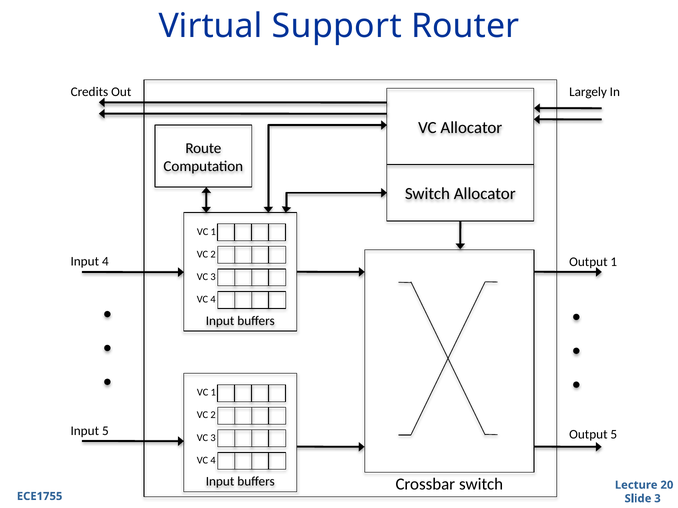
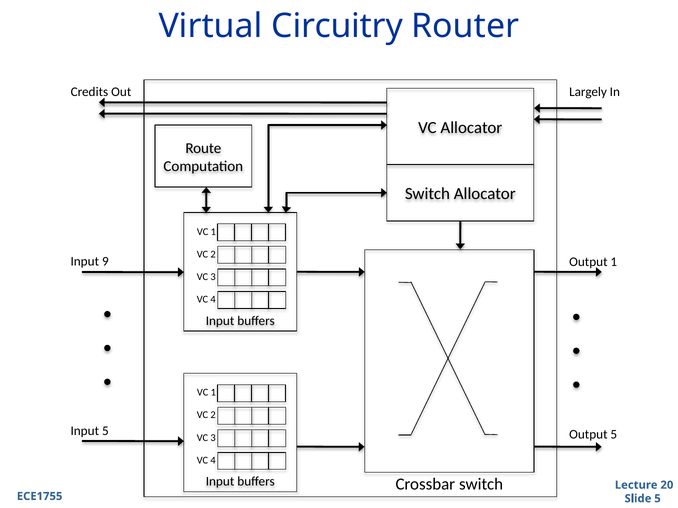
Support: Support -> Circuitry (337, 26)
Input 4: 4 -> 9 (105, 262)
3: 3 -> 5 (658, 499)
